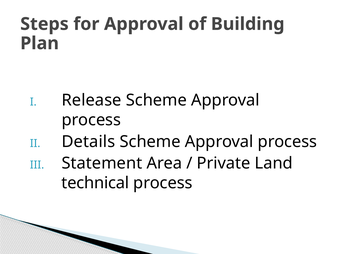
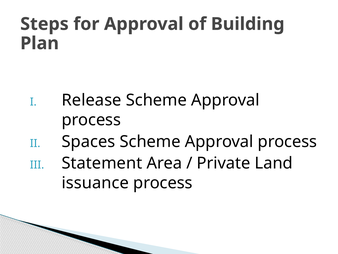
Details: Details -> Spaces (88, 141)
technical: technical -> issuance (95, 183)
